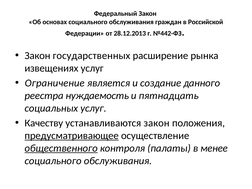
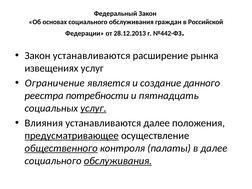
Закон государственных: государственных -> устанавливаются (91, 56)
нуждаемость: нуждаемость -> потребности (97, 96)
услуг underline: none -> present (93, 108)
Качеству: Качеству -> Влияния (44, 123)
устанавливаются закон: закон -> далее (157, 123)
в менее: менее -> далее (214, 148)
обслуживания underline: none -> present (118, 161)
